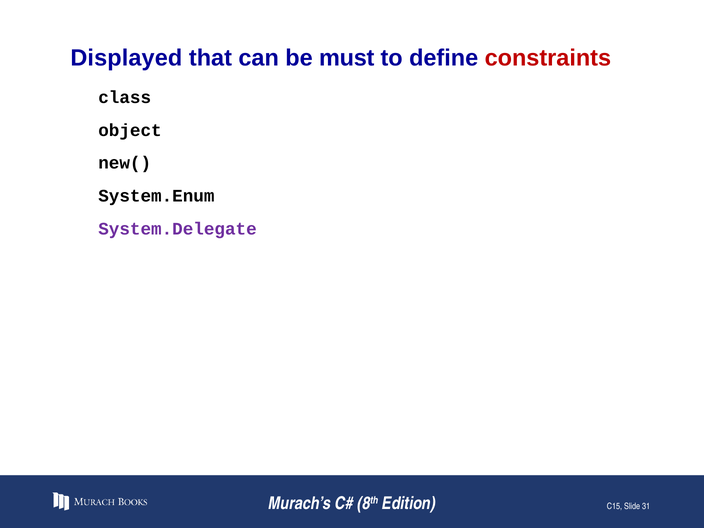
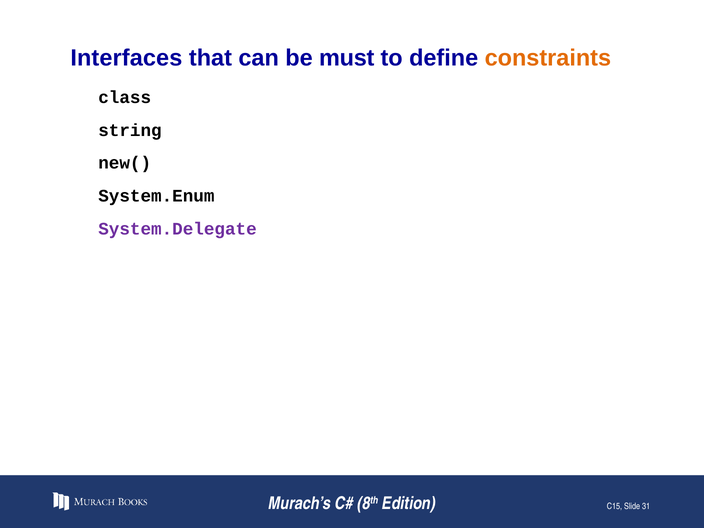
Displayed: Displayed -> Interfaces (126, 58)
constraints colour: red -> orange (548, 58)
object: object -> string (130, 130)
